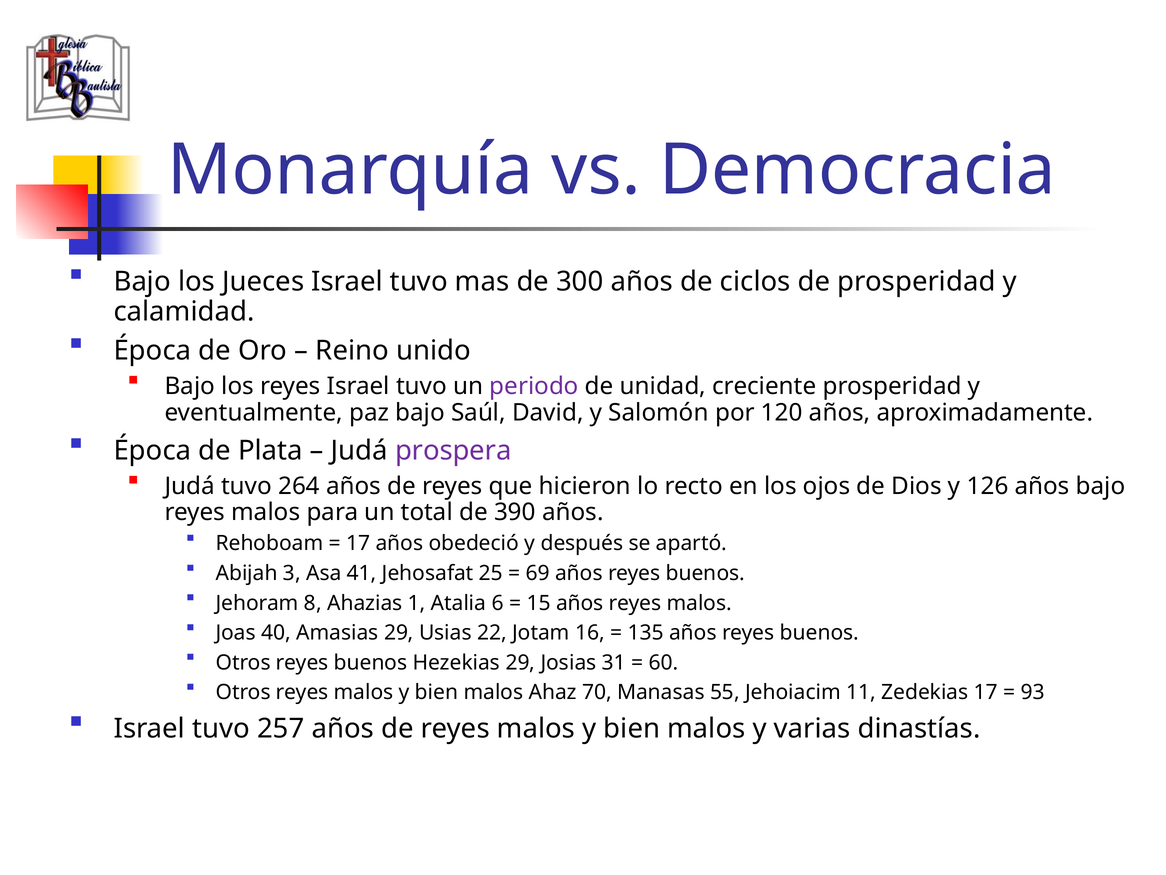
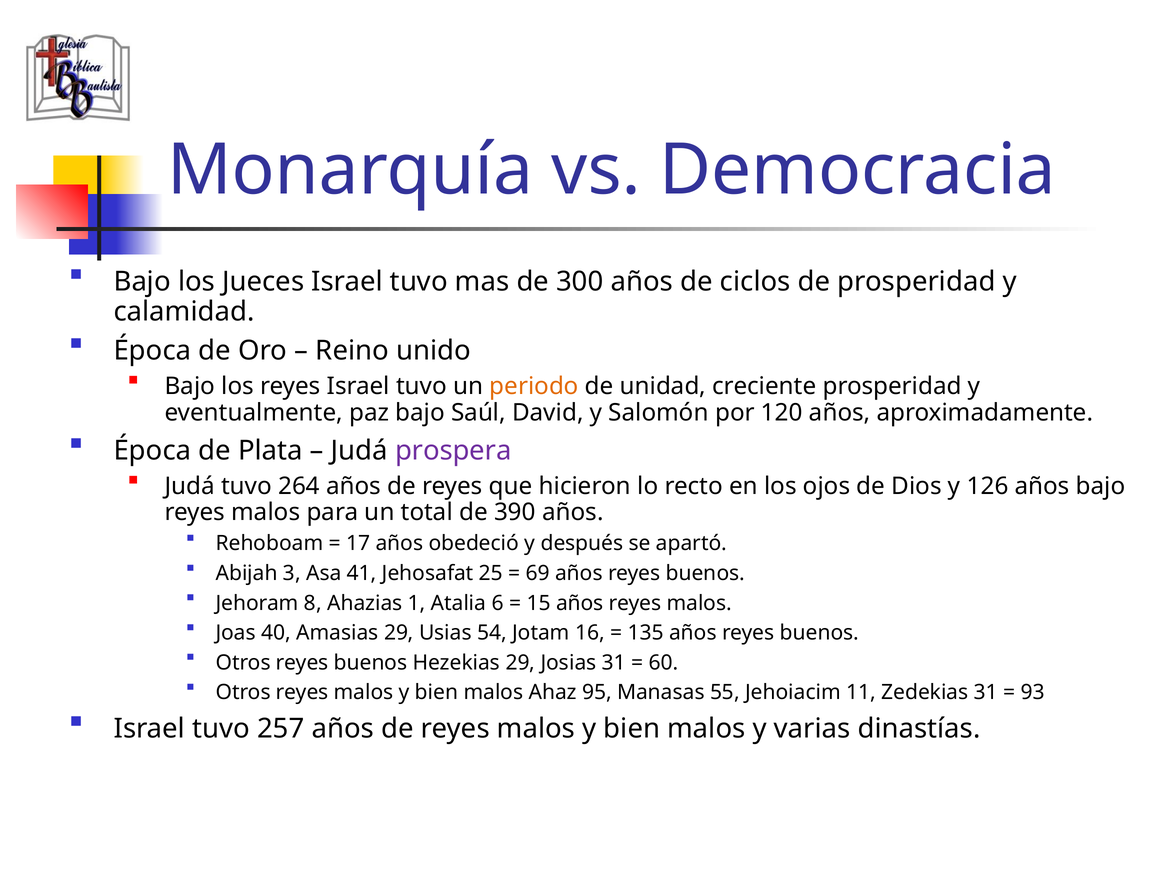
periodo colour: purple -> orange (534, 386)
22: 22 -> 54 (492, 632)
70: 70 -> 95 (597, 692)
Zedekias 17: 17 -> 31 (986, 692)
